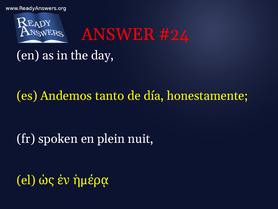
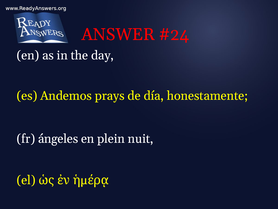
tanto: tanto -> prays (110, 96)
spoken: spoken -> ángeles (58, 139)
